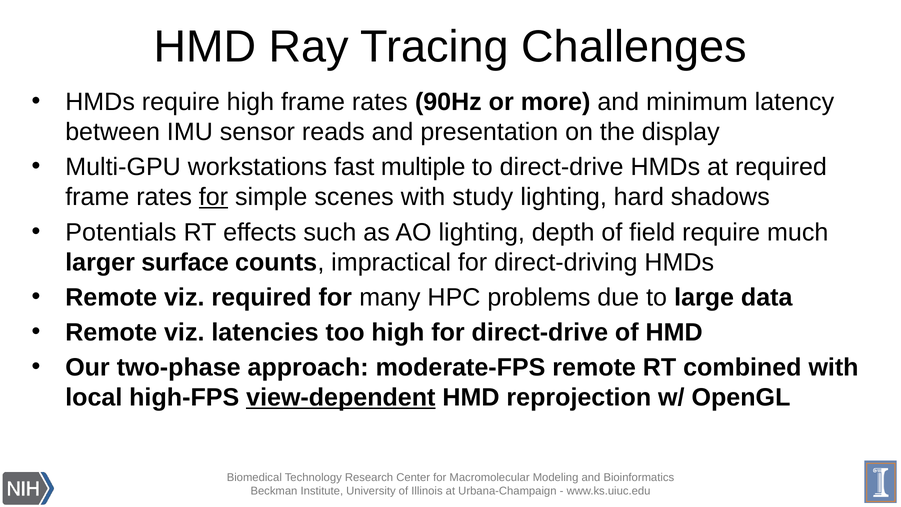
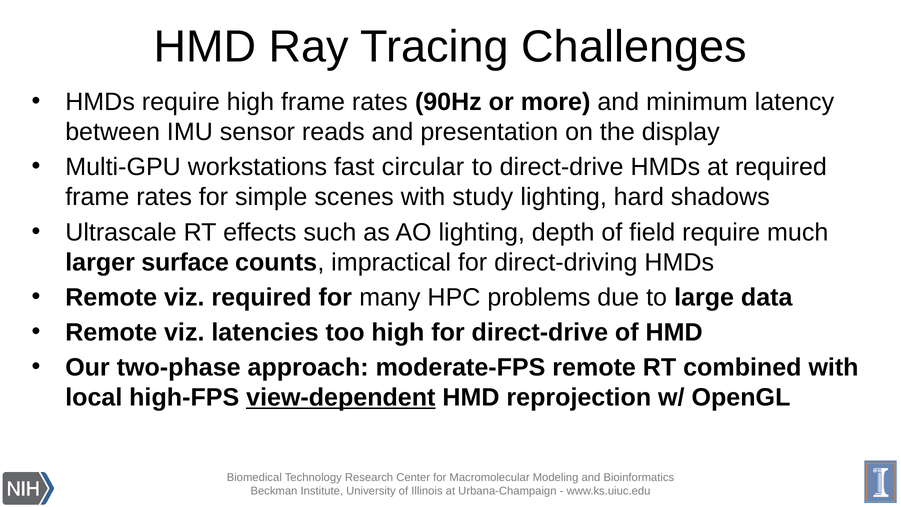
multiple: multiple -> circular (423, 167)
for underline: present -> none (213, 197)
Potentials: Potentials -> Ultrascale (121, 232)
